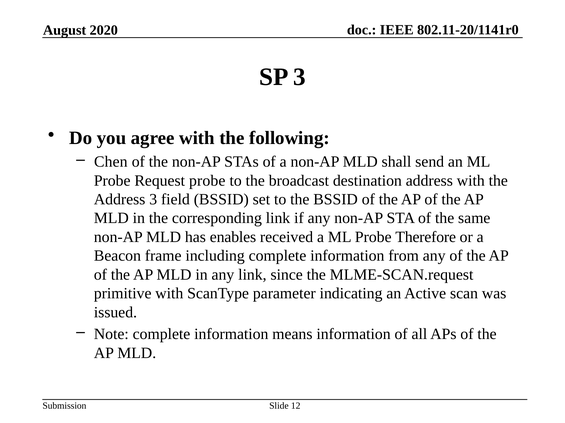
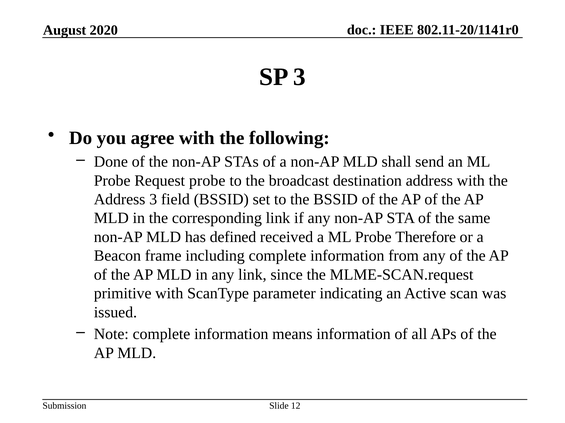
Chen: Chen -> Done (111, 162)
enables: enables -> defined (233, 237)
